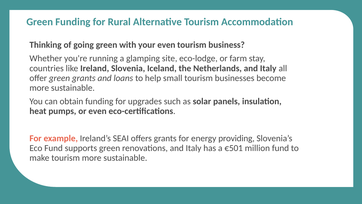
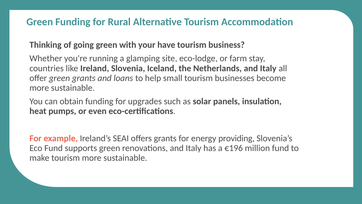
your even: even -> have (166, 45)
€501: €501 -> €196 (234, 148)
